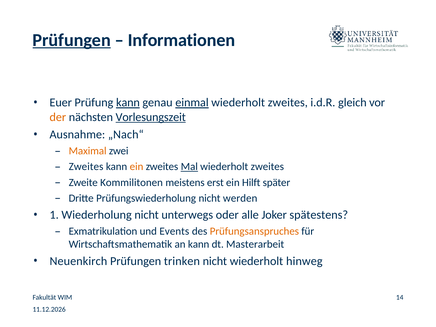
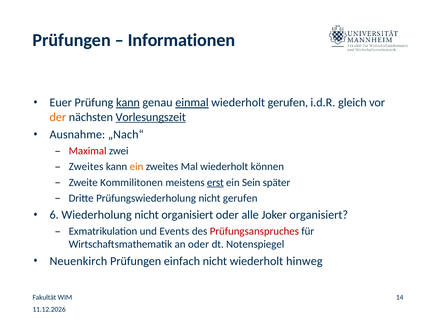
Prüfungen underline: present -> none (72, 40)
zweites: zweites -> gerufen (288, 103)
Maximal colour: orange -> red (88, 151)
Mal underline: present -> none (189, 167)
zweites: zweites -> können (267, 167)
erst underline: none -> present (215, 182)
Hilft: Hilft -> Sein (251, 182)
nicht werden: werden -> gerufen (240, 198)
1: 1 -> 6 (54, 215)
nicht unterwegs: unterwegs -> organisiert (187, 215)
Joker spätestens: spätestens -> organisiert (319, 215)
Prüfungsanspruches colour: orange -> red (254, 231)
an kann: kann -> oder (199, 244)
Masterarbeit: Masterarbeit -> Notenspiegel (255, 244)
trinken: trinken -> einfach (182, 261)
